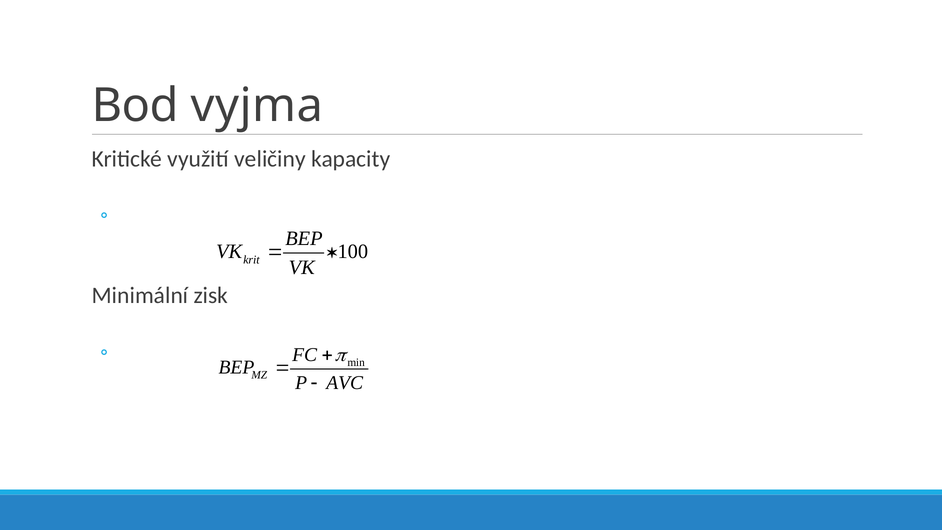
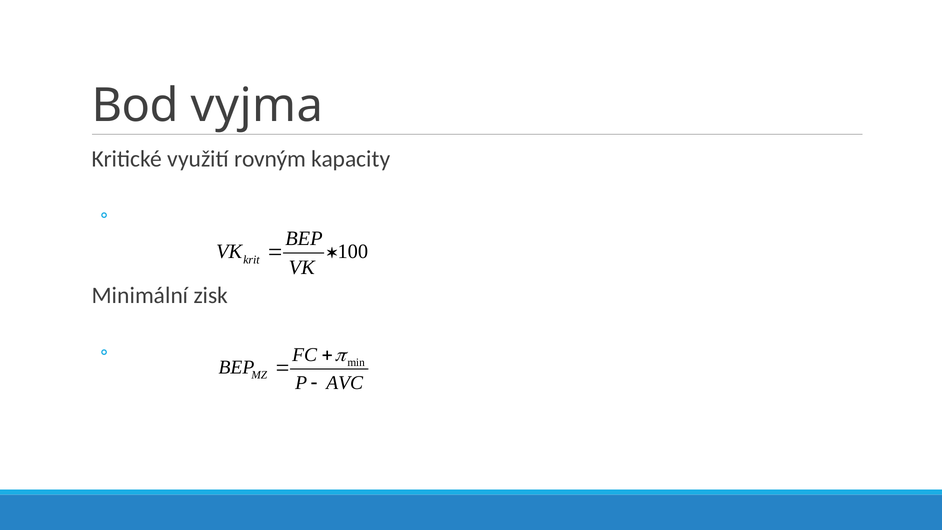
veličiny: veličiny -> rovným (270, 159)
